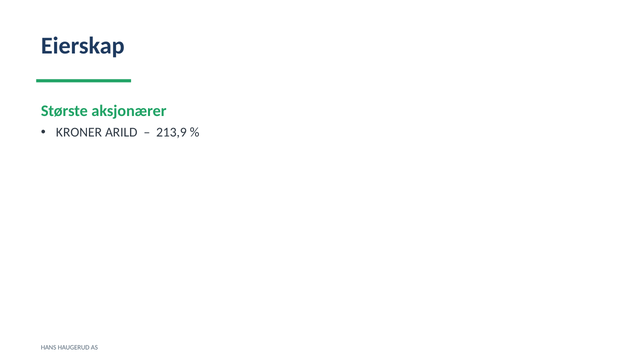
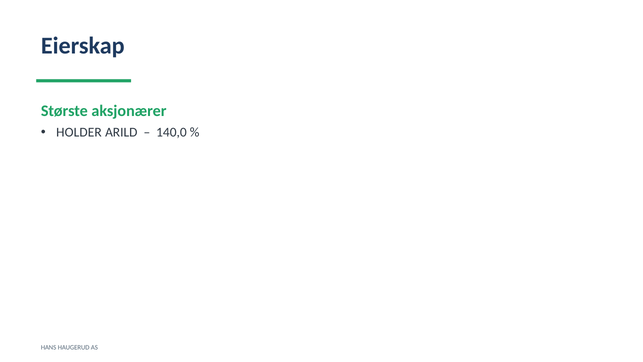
KRONER: KRONER -> HOLDER (79, 132)
213,9: 213,9 -> 140,0 (171, 132)
